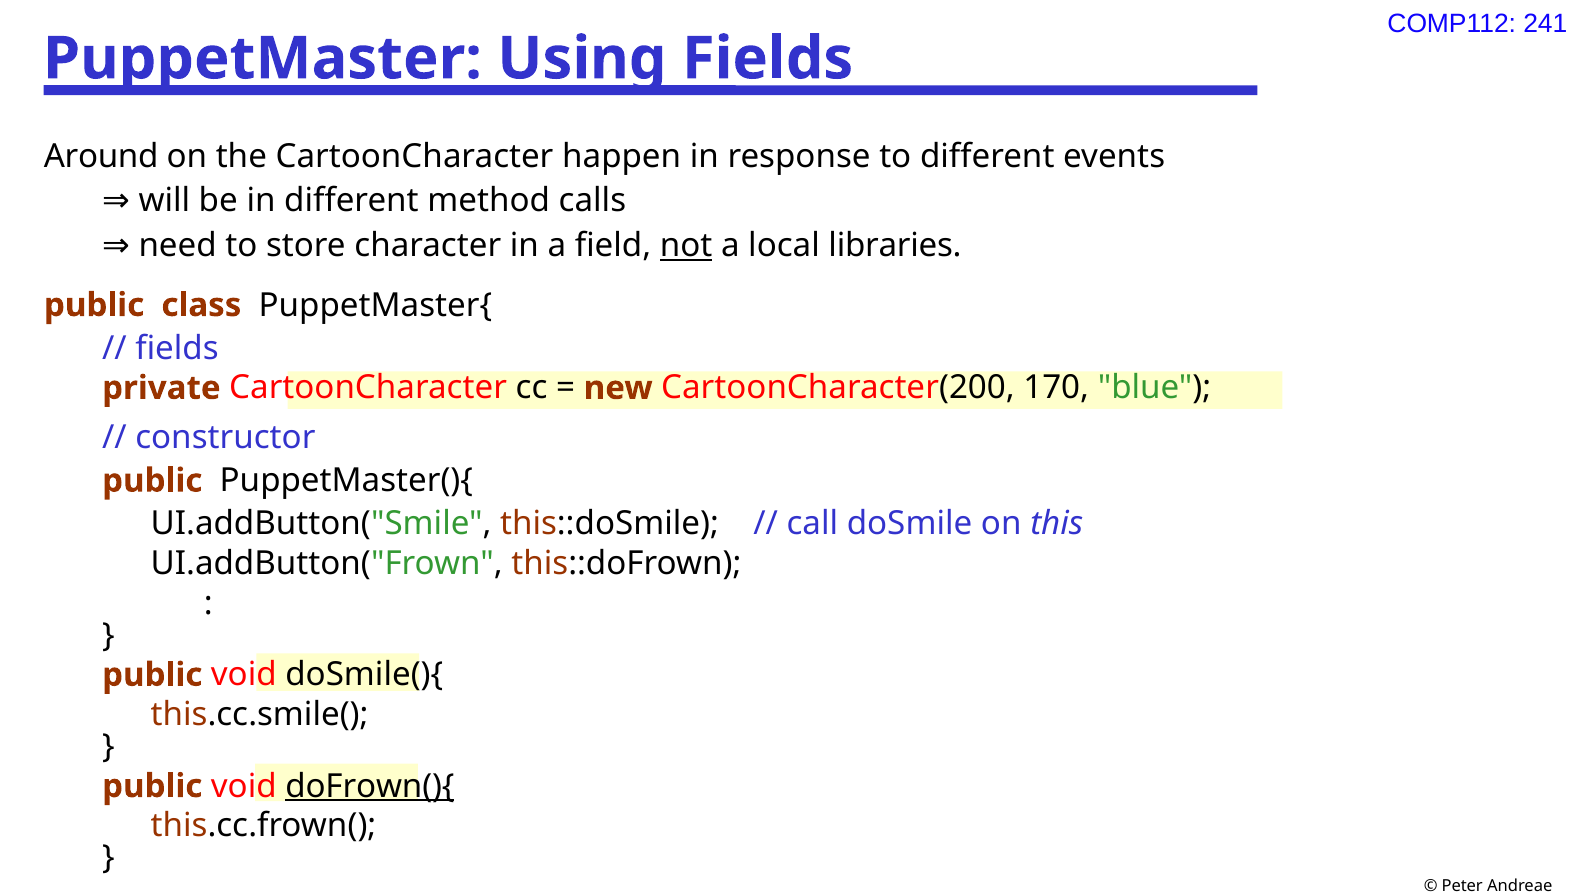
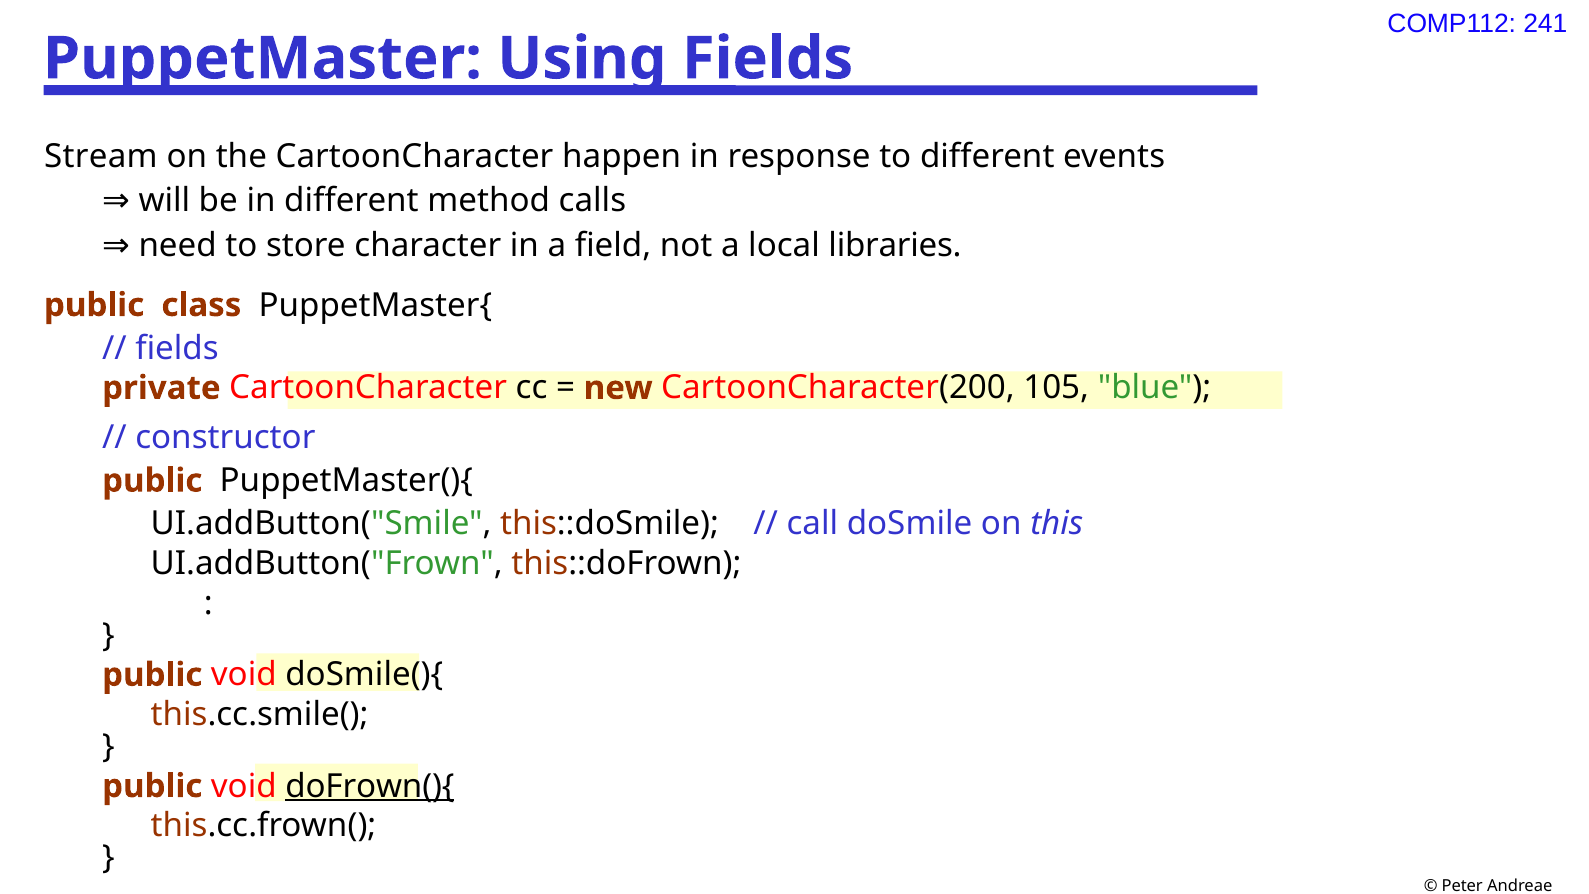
Around: Around -> Stream (101, 156)
not underline: present -> none (686, 245)
170: 170 -> 105 (1056, 388)
